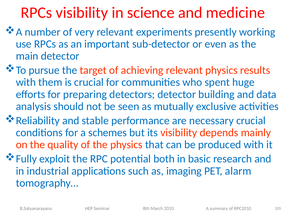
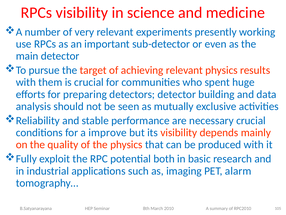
schemes: schemes -> improve (108, 132)
